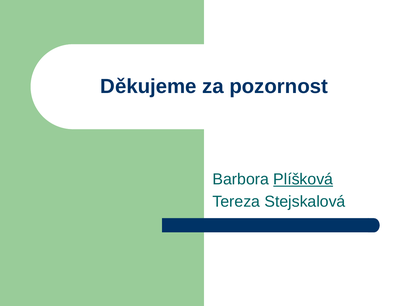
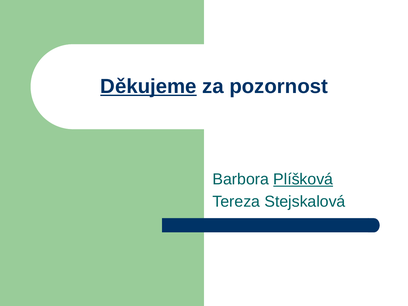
Děkujeme underline: none -> present (148, 87)
